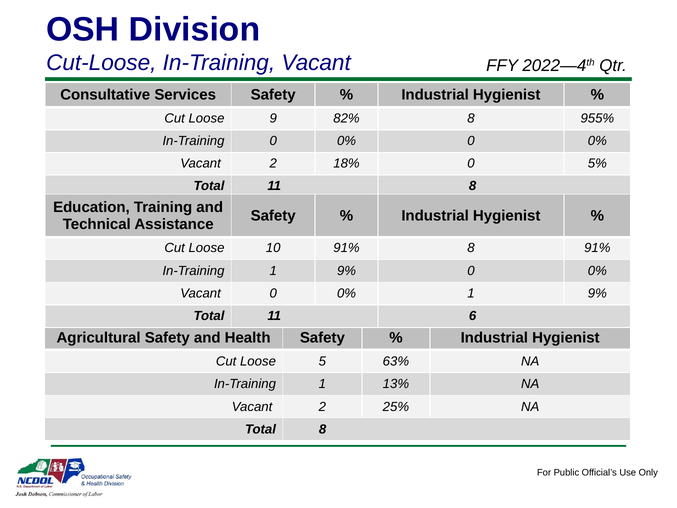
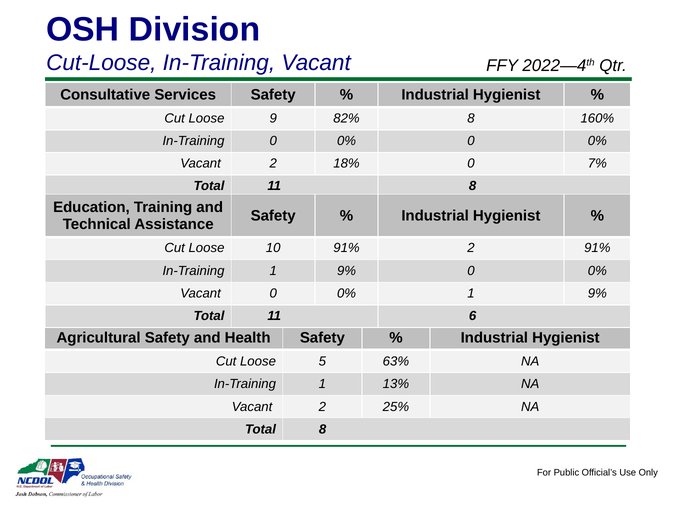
955%: 955% -> 160% (597, 118)
5%: 5% -> 7% (597, 163)
91% 8: 8 -> 2 (471, 248)
